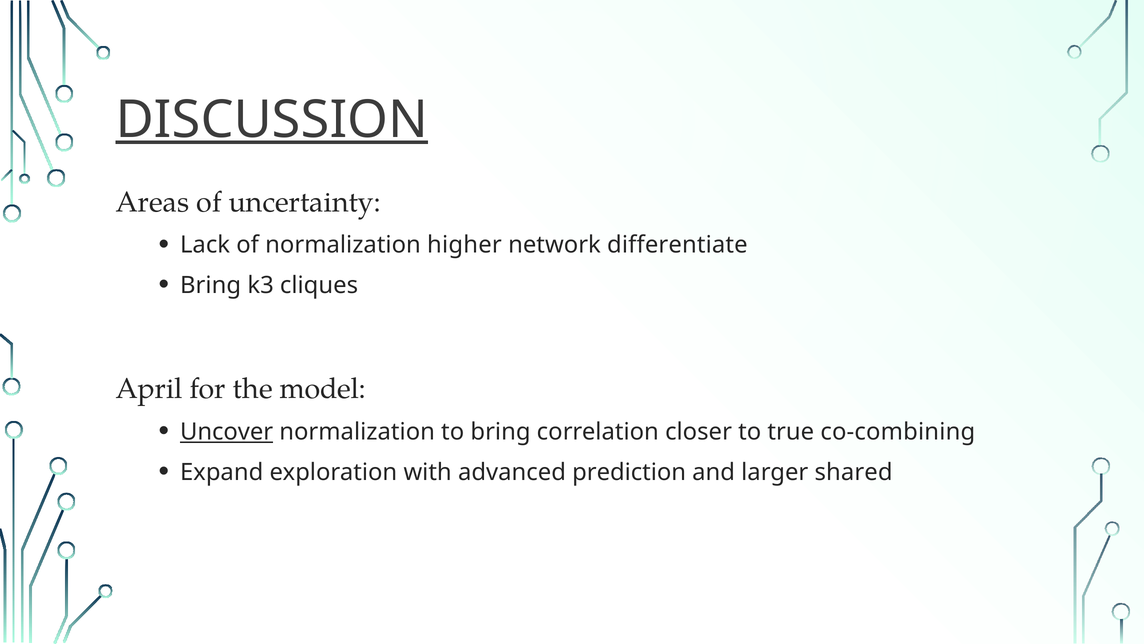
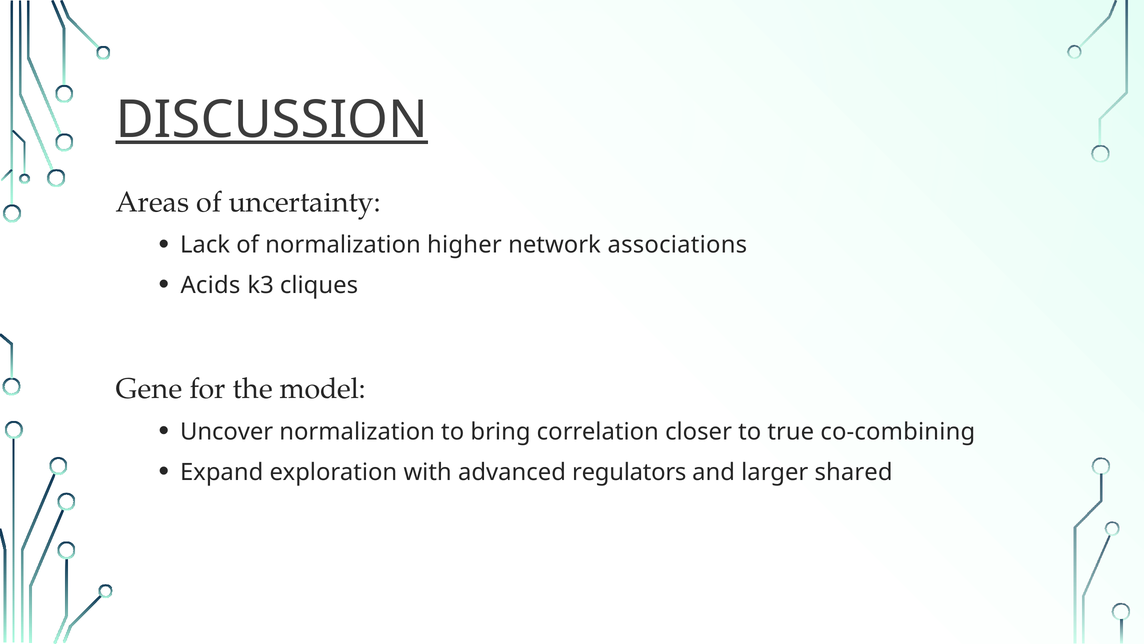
differentiate: differentiate -> associations (677, 245)
Bring: Bring -> Acids (210, 285)
April: April -> Gene (149, 389)
Uncover underline: present -> none (227, 432)
prediction: prediction -> regulators (629, 472)
